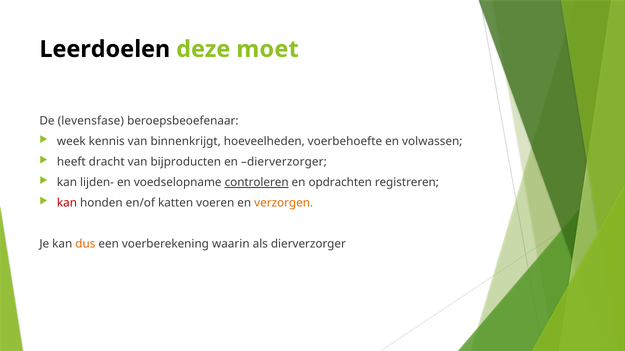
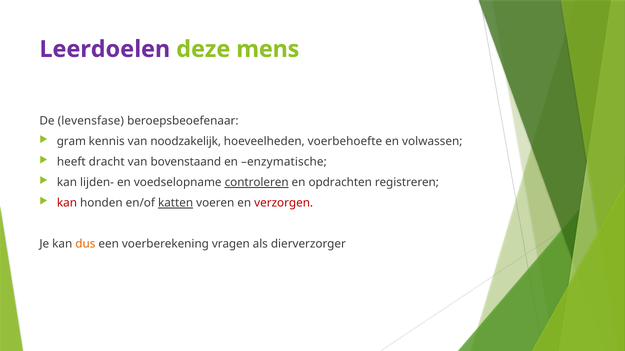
Leerdoelen colour: black -> purple (105, 49)
moet: moet -> mens (268, 49)
week: week -> gram (71, 142)
binnenkrijgt: binnenkrijgt -> noodzakelijk (186, 142)
bijproducten: bijproducten -> bovenstaand (186, 162)
en dierverzorger: dierverzorger -> enzymatische (284, 162)
katten underline: none -> present (176, 203)
verzorgen colour: orange -> red (284, 203)
waarin: waarin -> vragen (231, 244)
